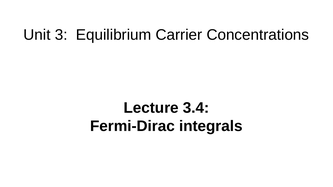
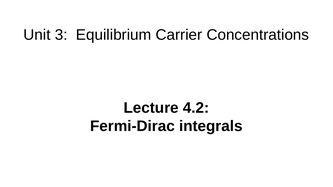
3.4: 3.4 -> 4.2 (196, 108)
